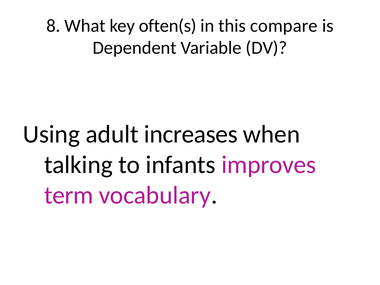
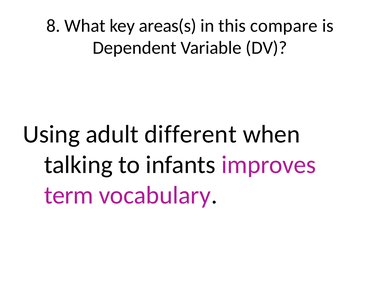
often(s: often(s -> areas(s (168, 26)
increases: increases -> different (191, 134)
